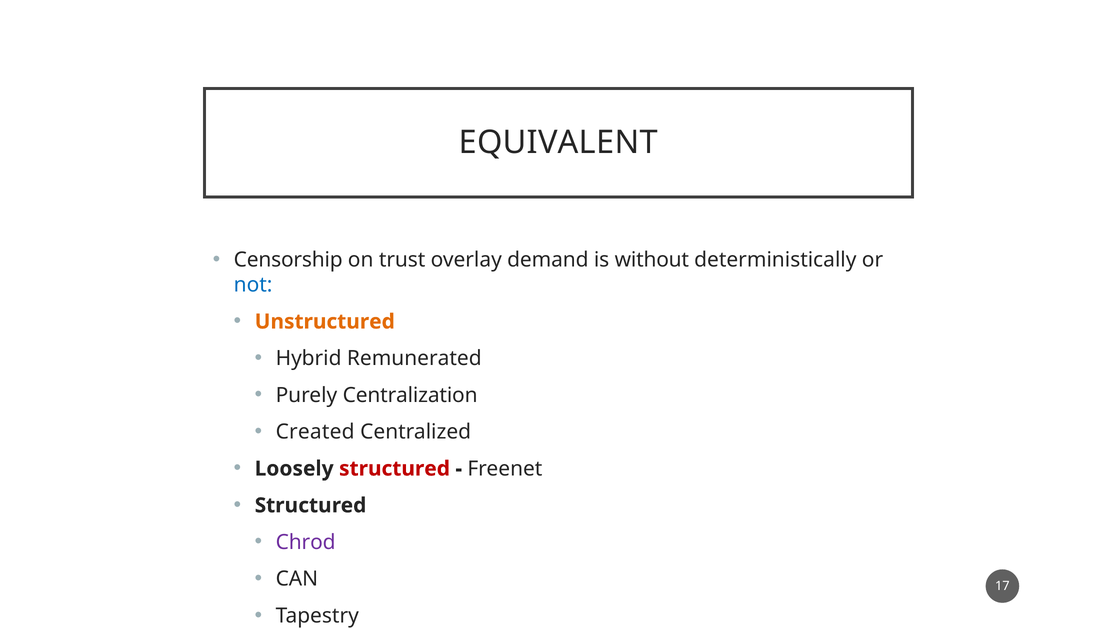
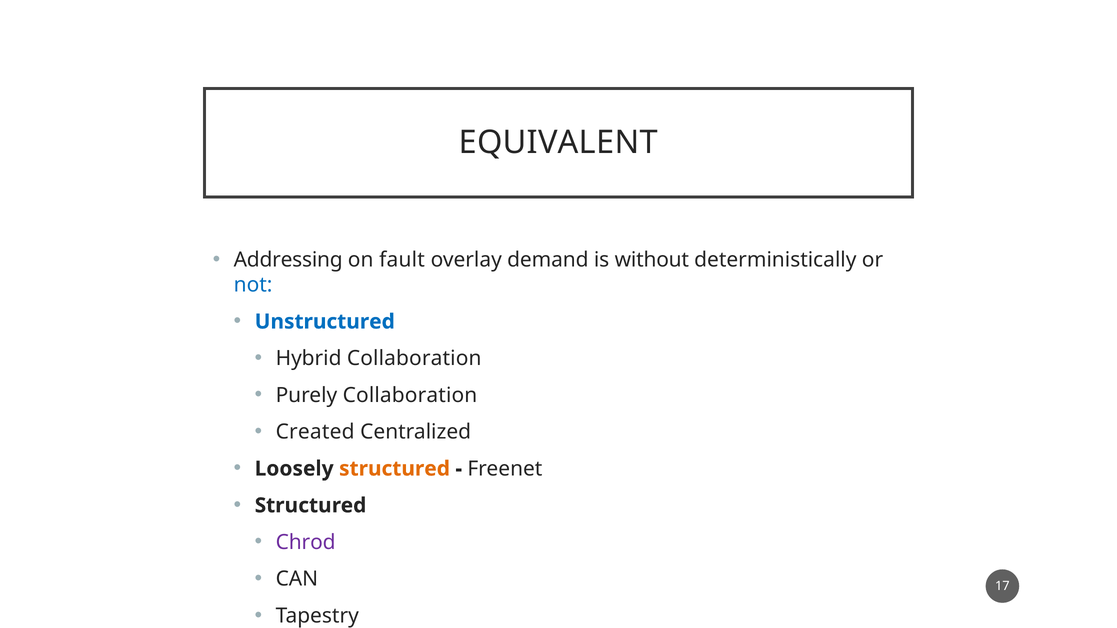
Censorship: Censorship -> Addressing (288, 260)
trust: trust -> fault (402, 260)
Unstructured colour: orange -> blue (325, 322)
Hybrid Remunerated: Remunerated -> Collaboration (414, 359)
Purely Centralization: Centralization -> Collaboration (410, 395)
structured colour: red -> orange (395, 469)
